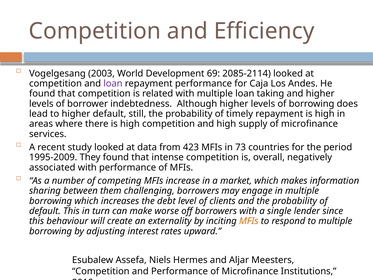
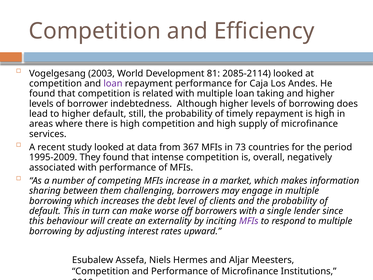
69: 69 -> 81 (213, 73)
423: 423 -> 367 (191, 147)
MFIs colour: orange -> purple (249, 221)
